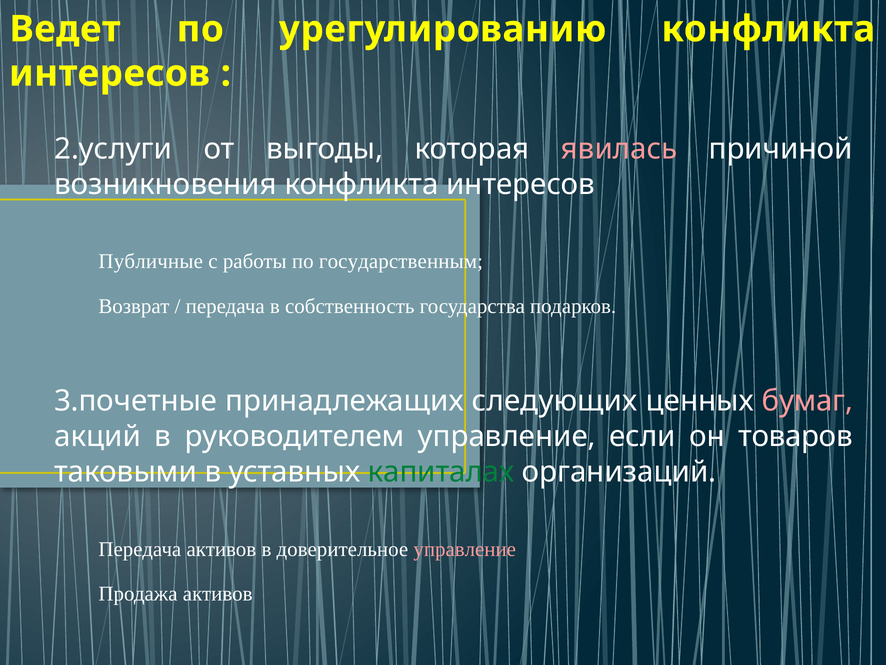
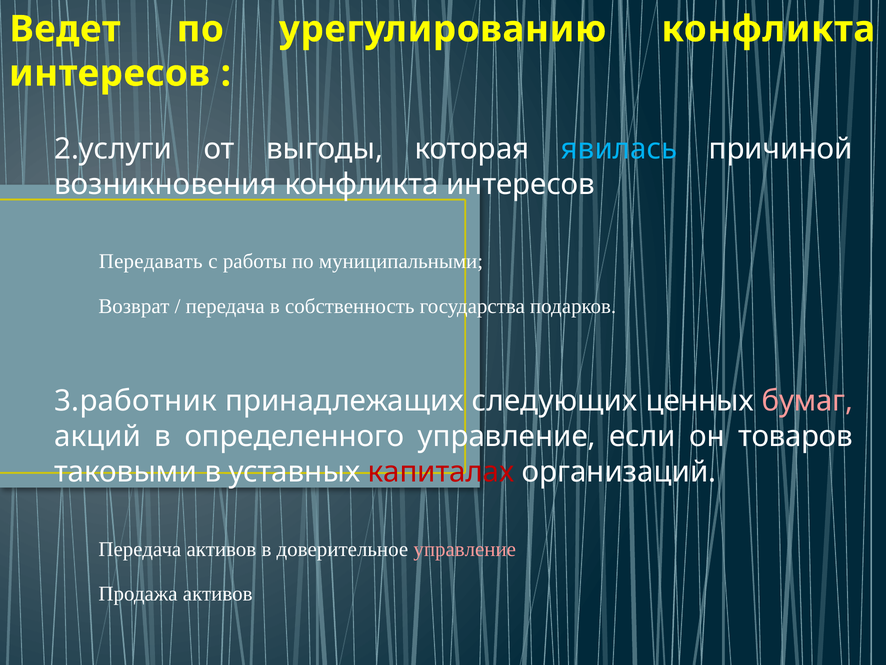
явилась colour: pink -> light blue (619, 149)
Публичные: Публичные -> Передавать (151, 261)
государственным: государственным -> муниципальными (401, 261)
3.почетные: 3.почетные -> 3.работник (135, 401)
руководителем: руководителем -> определенного (294, 436)
капиталах colour: green -> red (441, 472)
